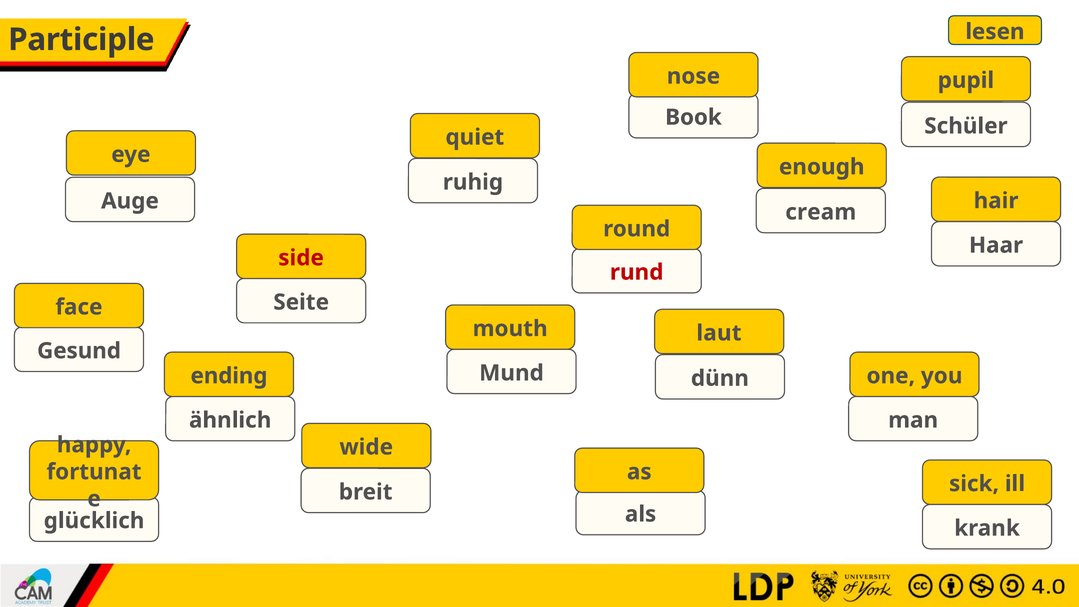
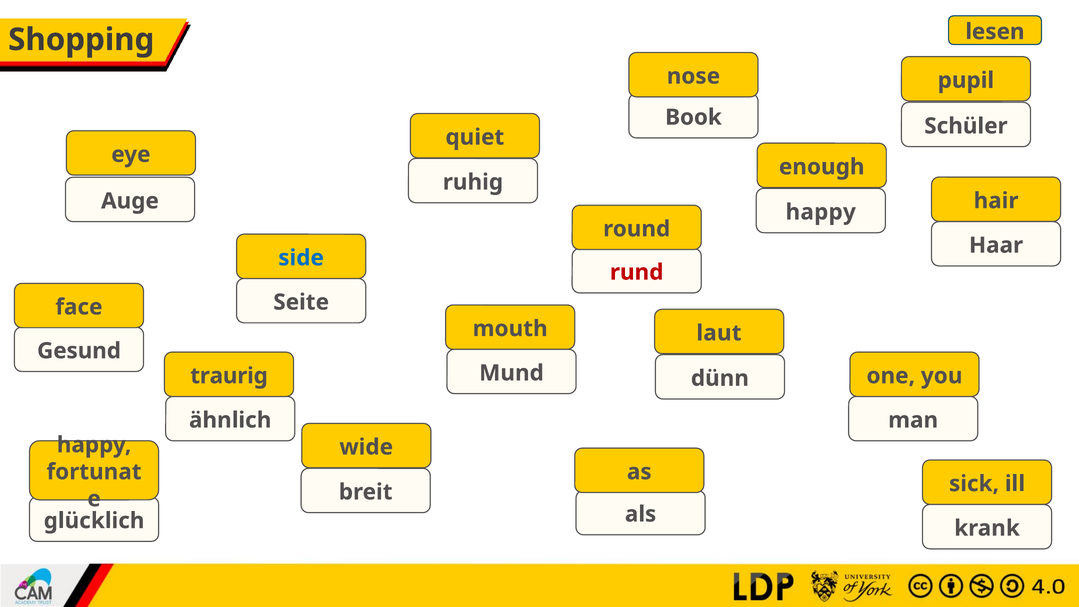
Participle: Participle -> Shopping (81, 40)
cream: cream -> happy (821, 212)
side colour: red -> blue (301, 258)
ending: ending -> traurig (229, 376)
